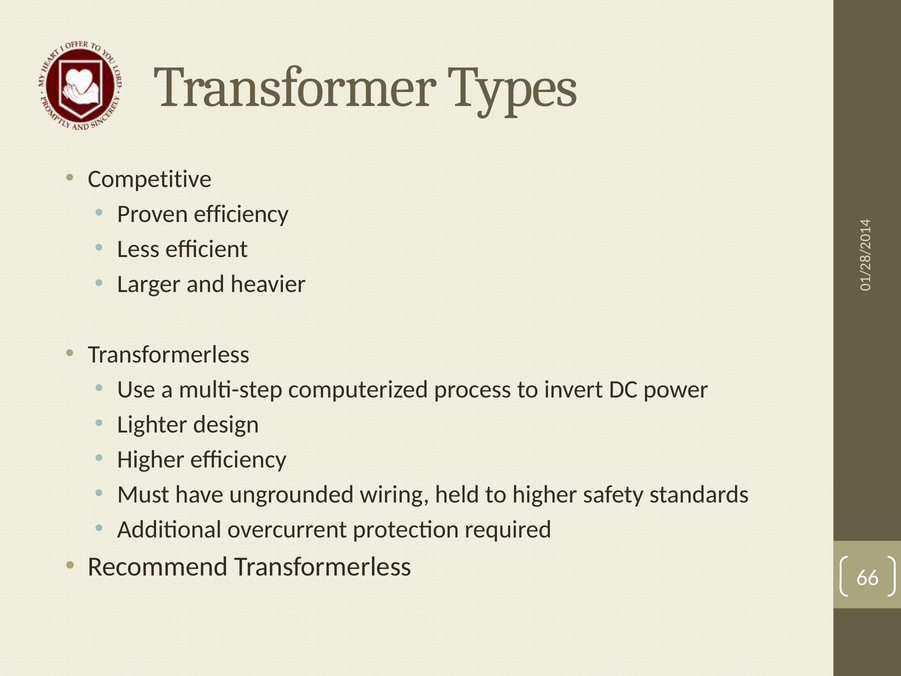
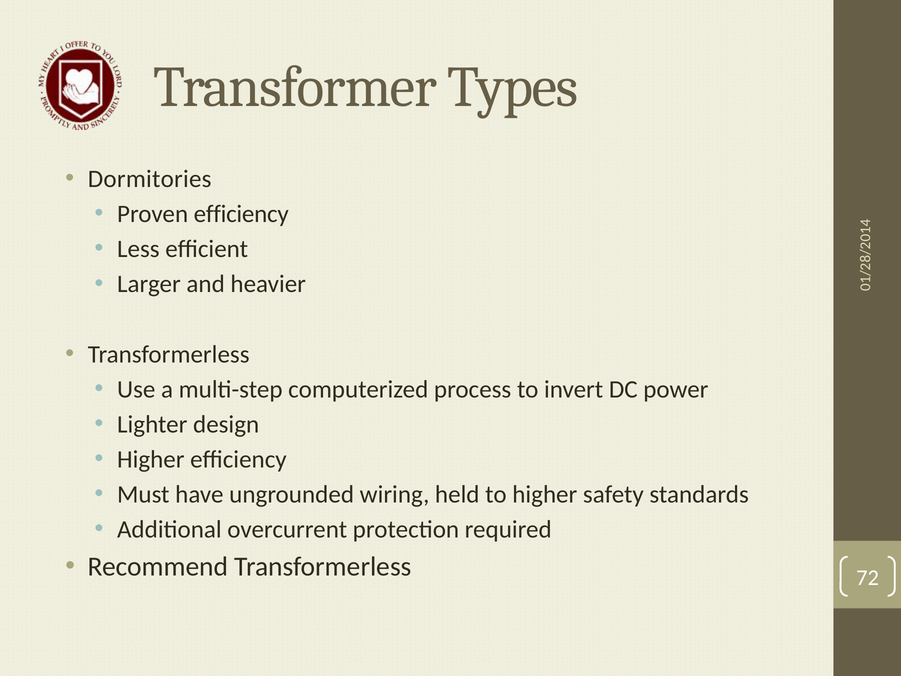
Competitive: Competitive -> Dormitories (150, 179)
66: 66 -> 72 (868, 577)
